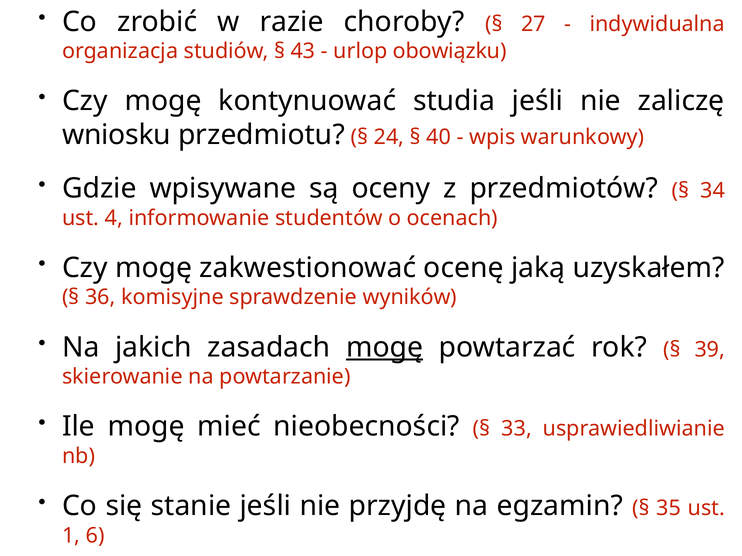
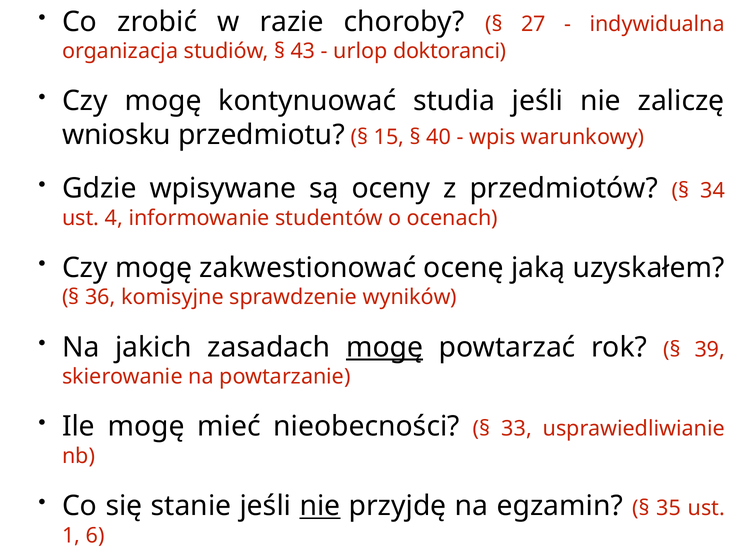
obowiązku: obowiązku -> doktoranci (450, 51)
24: 24 -> 15 (389, 137)
nie underline: none -> present (320, 506)
